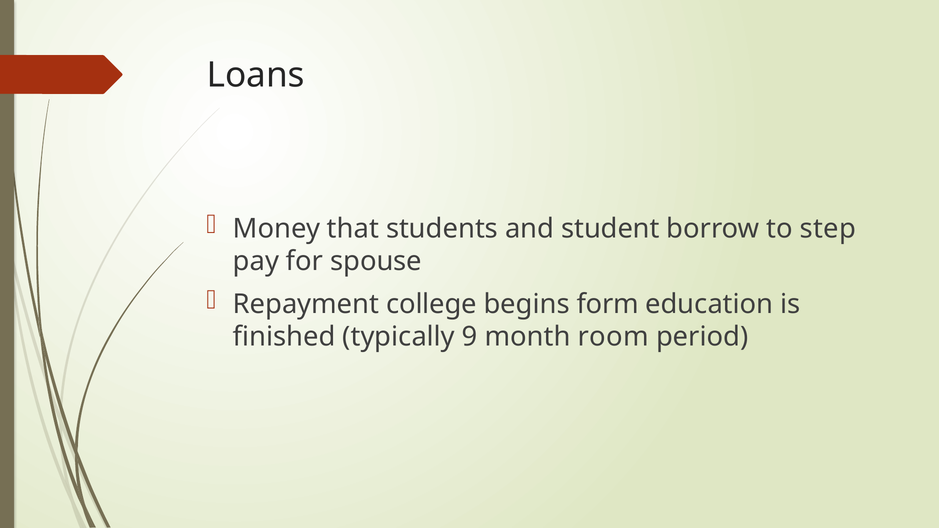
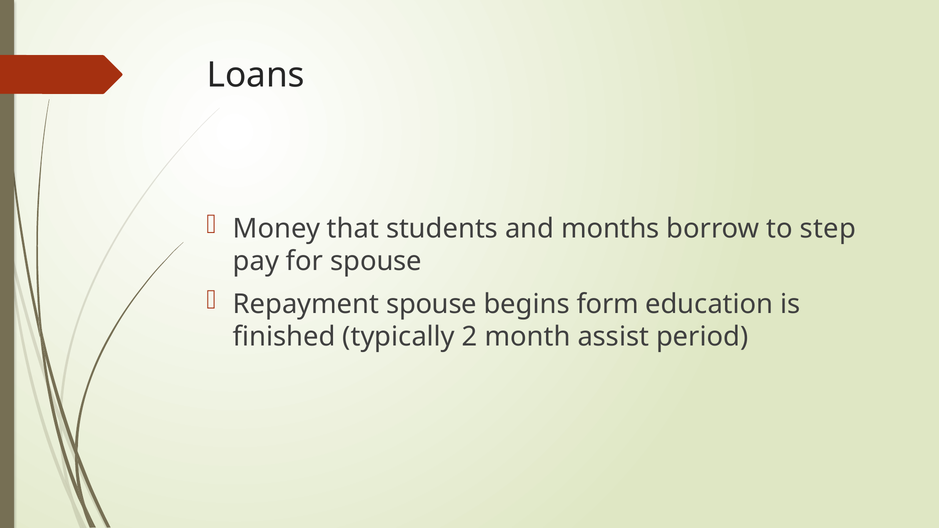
student: student -> months (610, 229)
Repayment college: college -> spouse (432, 304)
9: 9 -> 2 (470, 337)
room: room -> assist (613, 337)
